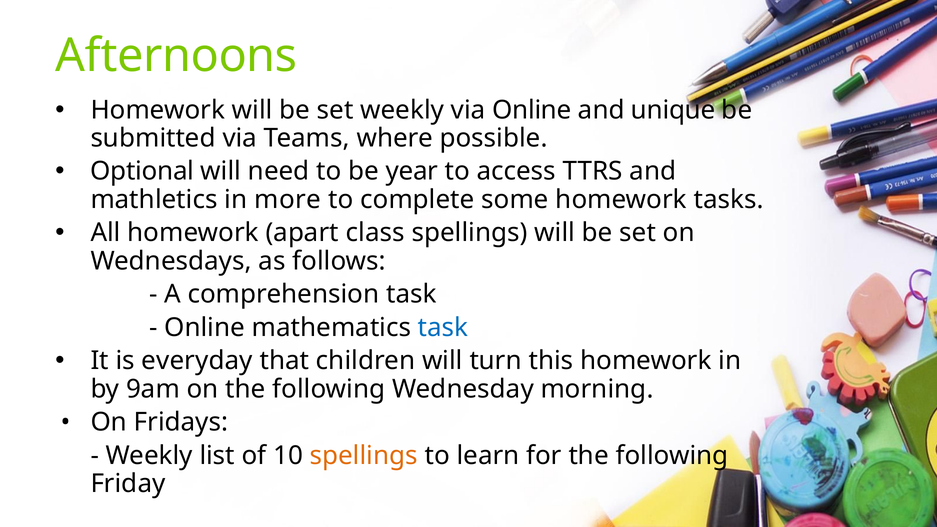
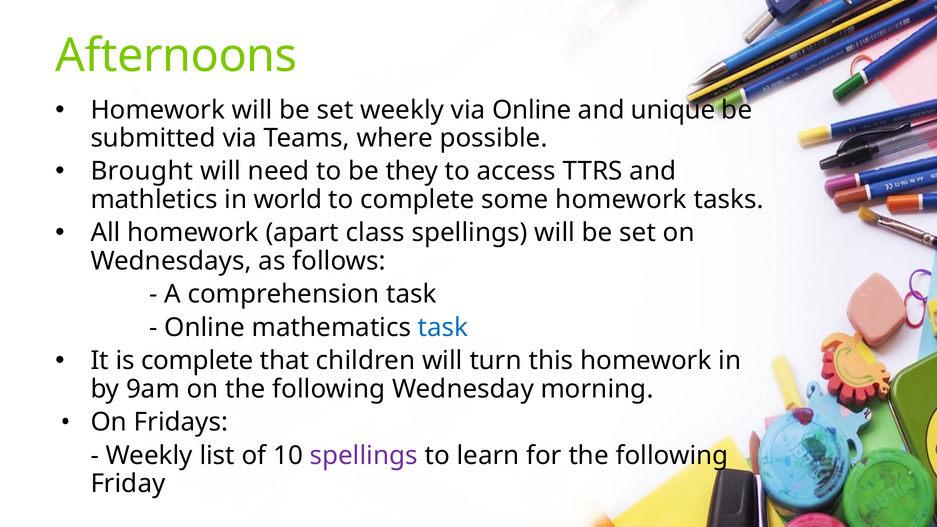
Optional: Optional -> Brought (142, 171)
year: year -> they (412, 171)
more: more -> world (288, 200)
is everyday: everyday -> complete (197, 361)
spellings colour: orange -> purple (364, 456)
